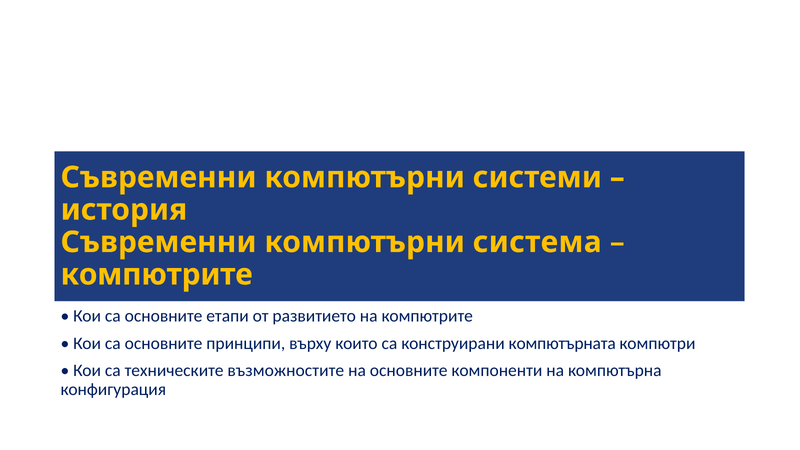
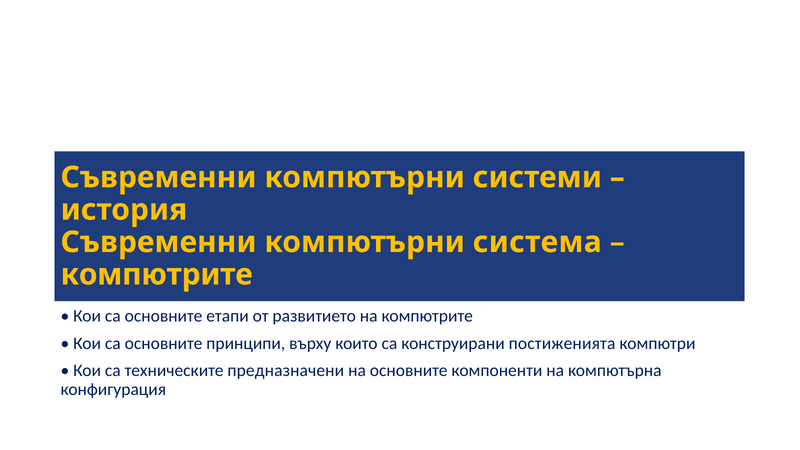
компютърната: компютърната -> постиженията (562, 343)
възможностите: възможностите -> предназначени (286, 371)
